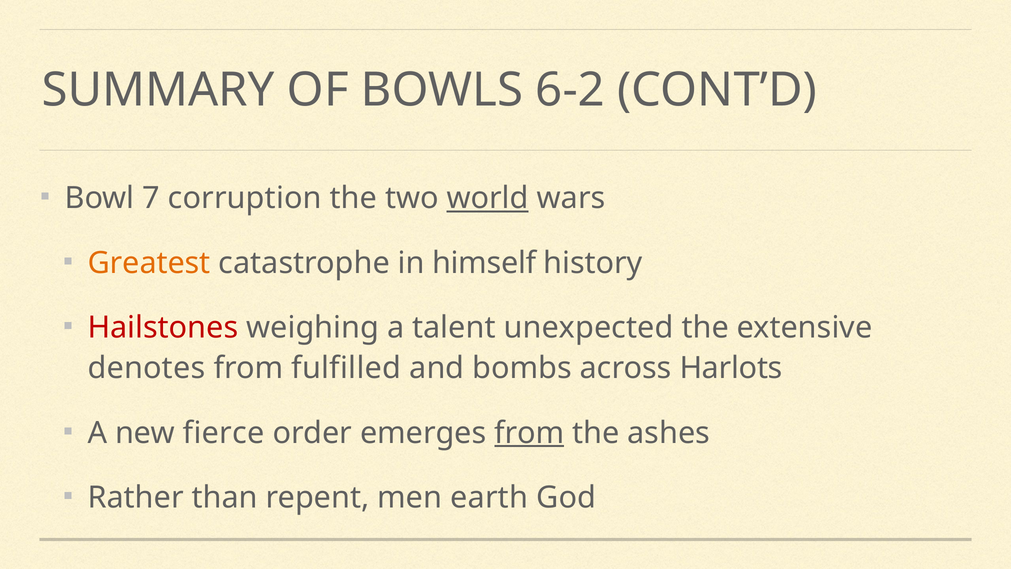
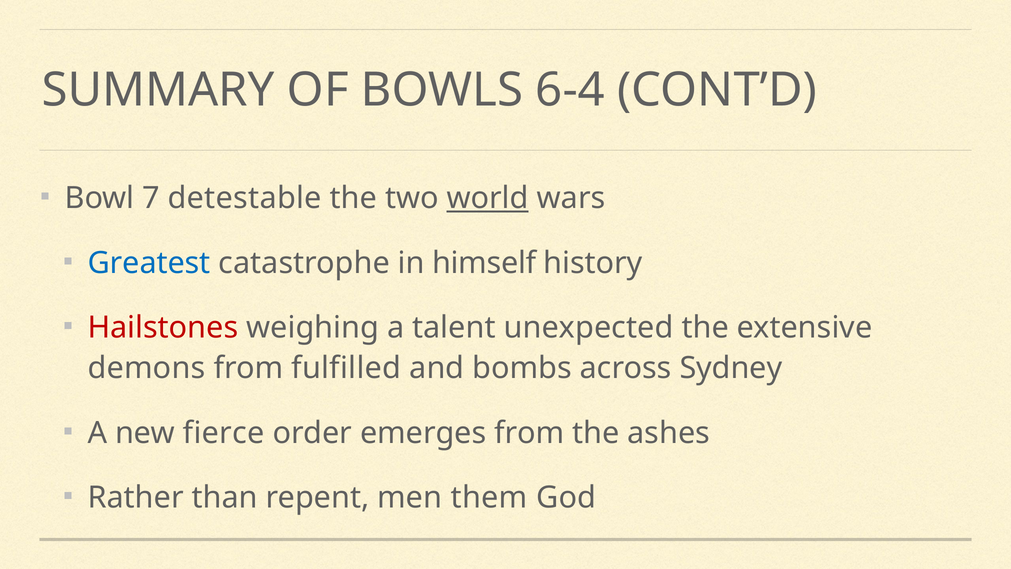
6-2: 6-2 -> 6-4 (570, 90)
corruption: corruption -> detestable (245, 198)
Greatest colour: orange -> blue (149, 263)
denotes: denotes -> demons (146, 368)
Harlots: Harlots -> Sydney (731, 368)
from underline: present -> none (529, 433)
earth: earth -> them (489, 497)
